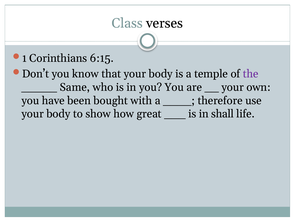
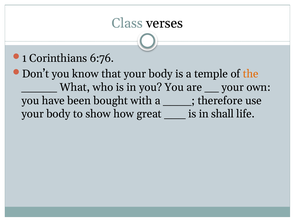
6:15: 6:15 -> 6:76 (102, 58)
the colour: purple -> orange (251, 74)
Same: Same -> What (75, 87)
